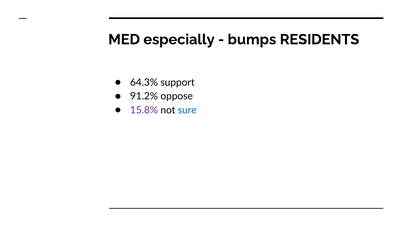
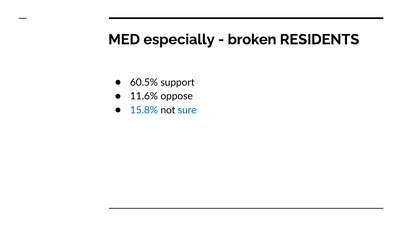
bumps: bumps -> broken (252, 39)
64.3%: 64.3% -> 60.5% (144, 82)
91.2%: 91.2% -> 11.6% (144, 96)
15.8% colour: purple -> blue (144, 110)
